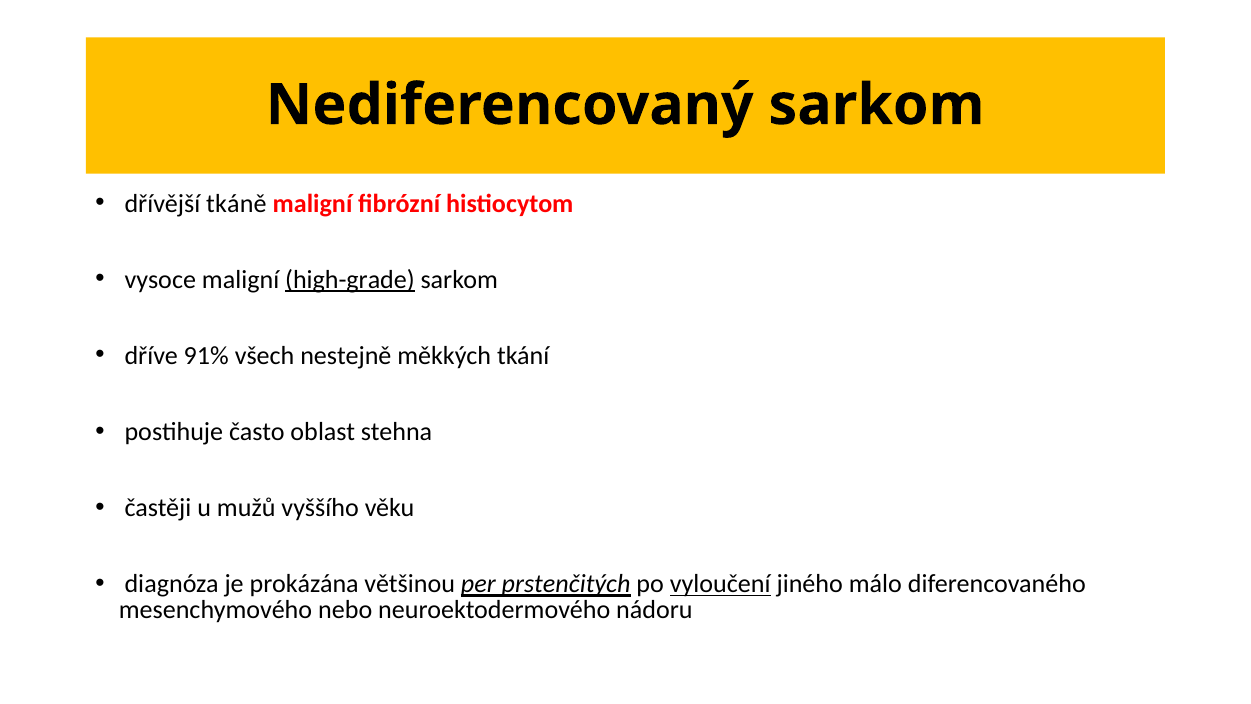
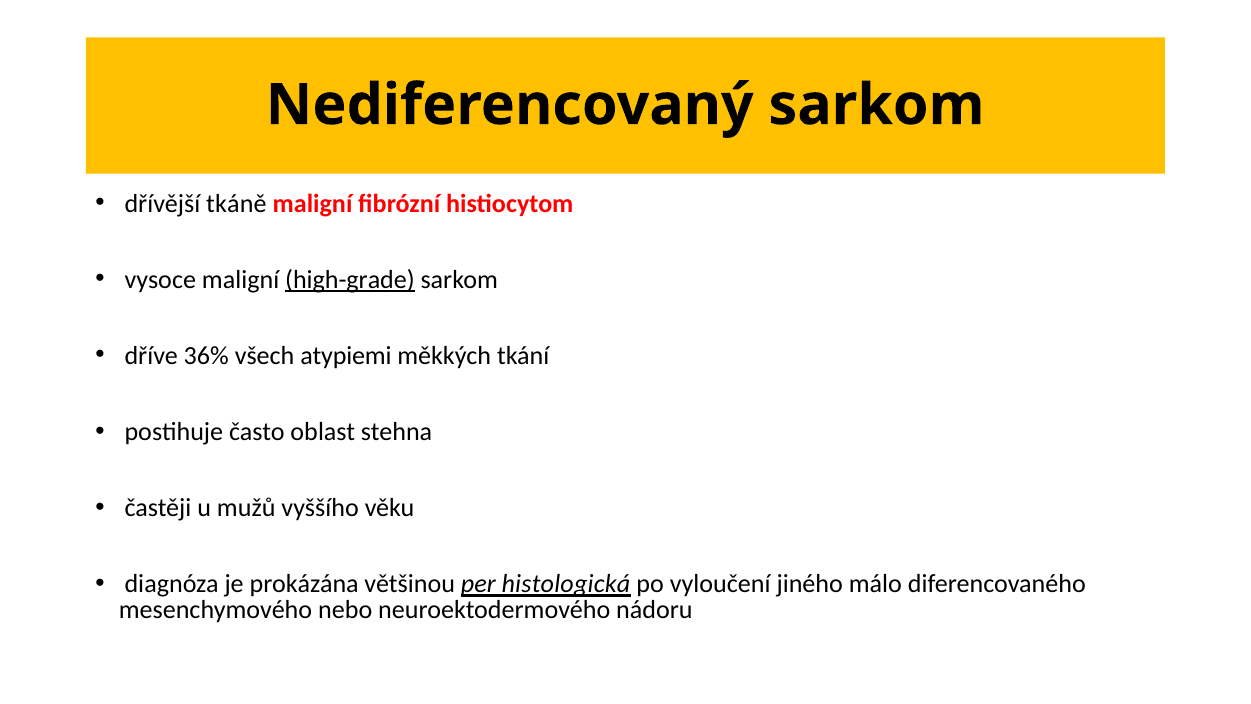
91%: 91% -> 36% (206, 356)
nestejně: nestejně -> atypiemi (346, 356)
prstenčitých: prstenčitých -> histologická (566, 584)
vyloučení underline: present -> none (720, 584)
